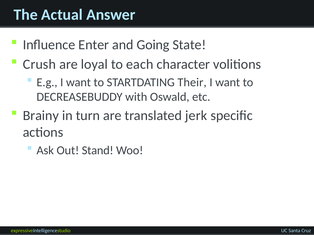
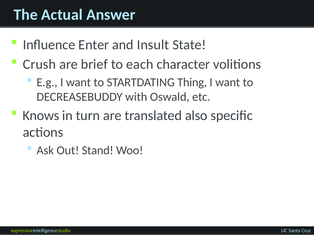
Going: Going -> Insult (153, 45)
loyal: loyal -> brief (94, 64)
Their: Their -> Thing (192, 83)
Brainy: Brainy -> Knows (41, 116)
jerk: jerk -> also (196, 116)
